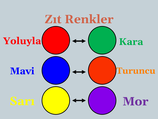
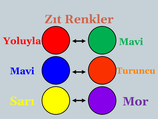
Kara: Kara -> Mavi (131, 42)
